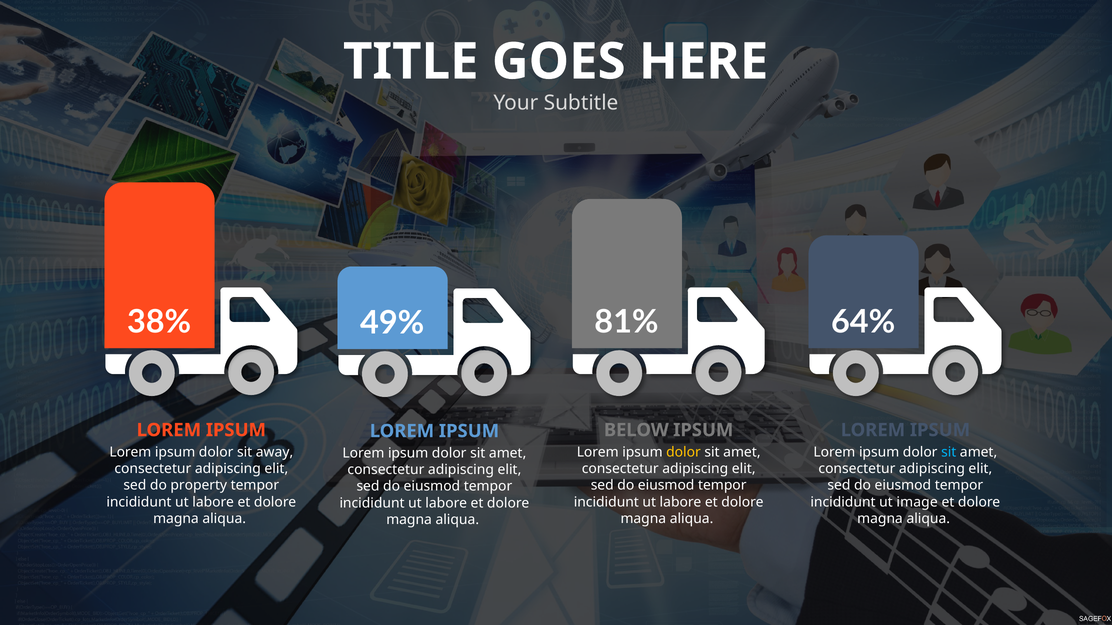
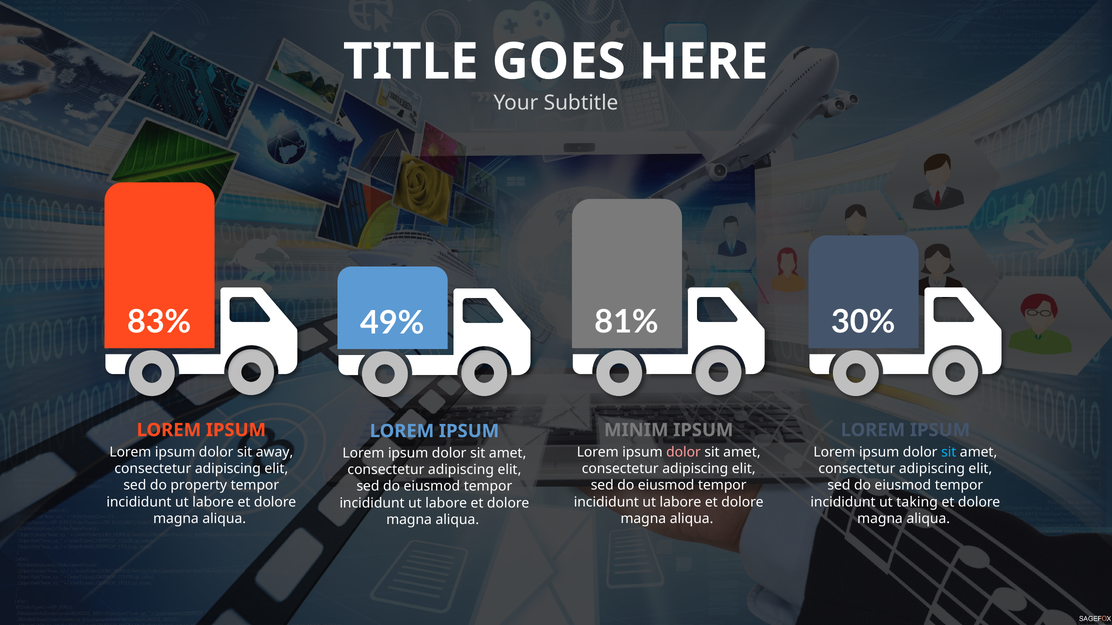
38%: 38% -> 83% (159, 322)
64%: 64% -> 30% (863, 322)
BELOW: BELOW -> MINIM (636, 430)
dolor colour: yellow -> pink (683, 452)
image: image -> taking (917, 502)
